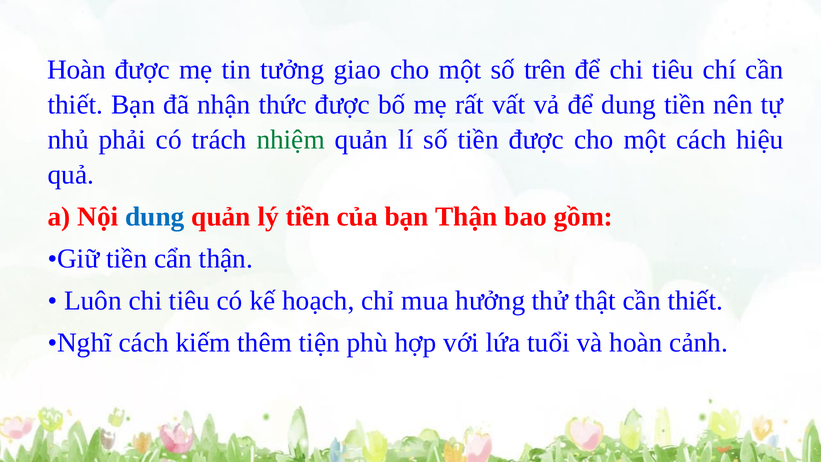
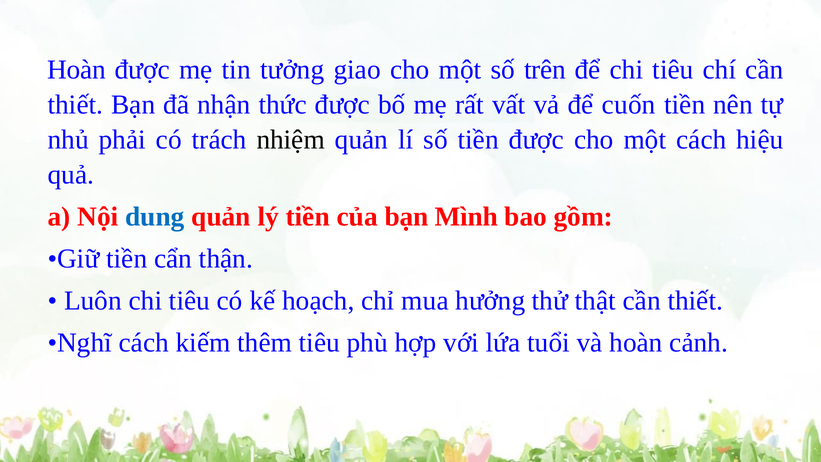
để dung: dung -> cuốn (629, 105)
nhiệm colour: green -> black (291, 140)
bạn Thận: Thận -> Mình (466, 217)
thêm tiện: tiện -> tiêu (319, 343)
